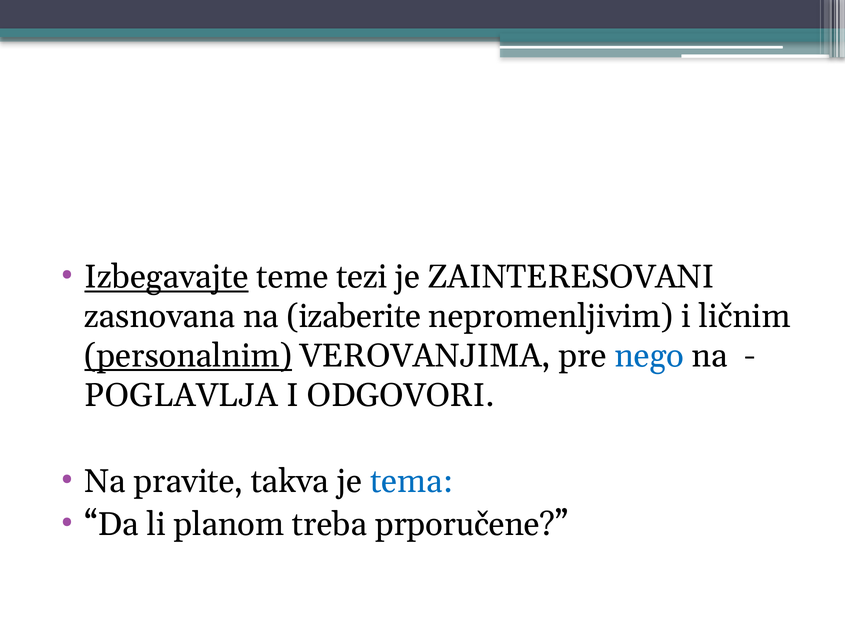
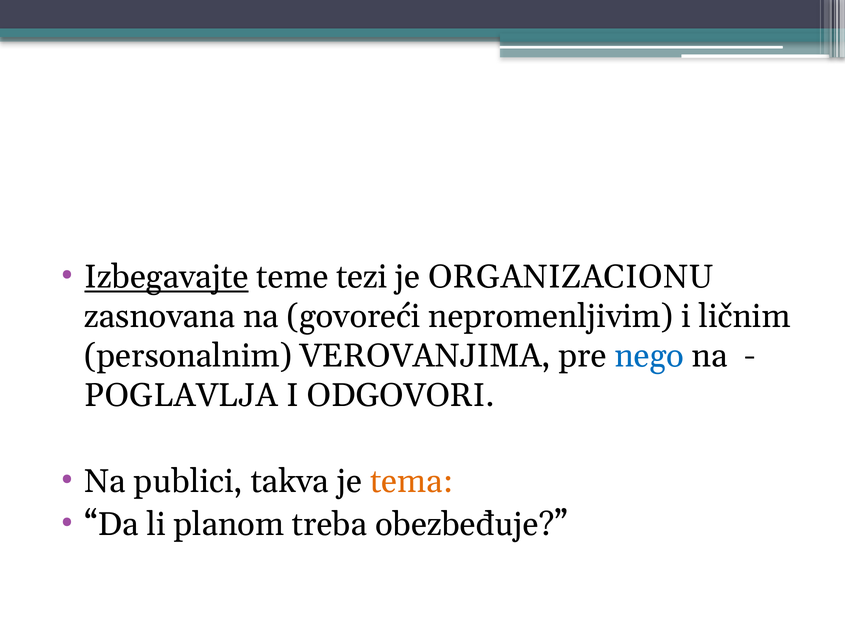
ZAINTERESOVANI: ZAINTERESOVANI -> ORGANIZACIONU (571, 277)
izaberite: izaberite -> govoreći (354, 316)
personalnim underline: present -> none (188, 356)
pravite: pravite -> publici (188, 481)
tema colour: blue -> orange (412, 481)
prporučene: prporučene -> obezbeđuje (472, 524)
